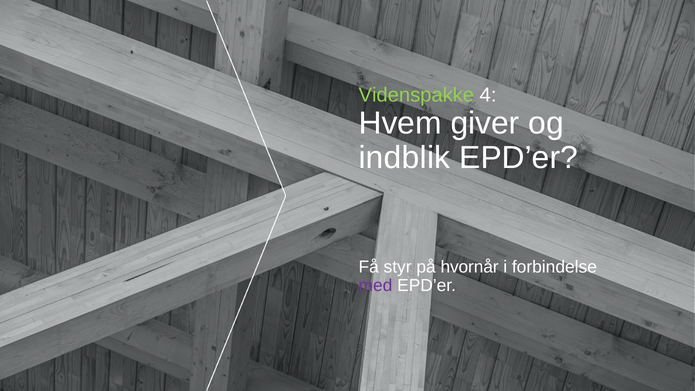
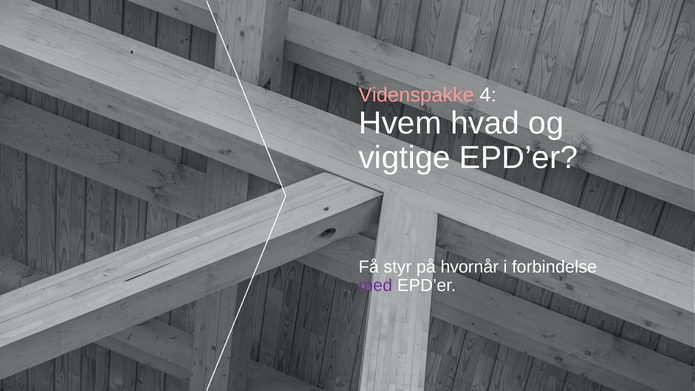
Videnspakke colour: light green -> pink (416, 95)
giver: giver -> hvad (485, 123)
indblik: indblik -> vigtige (405, 158)
